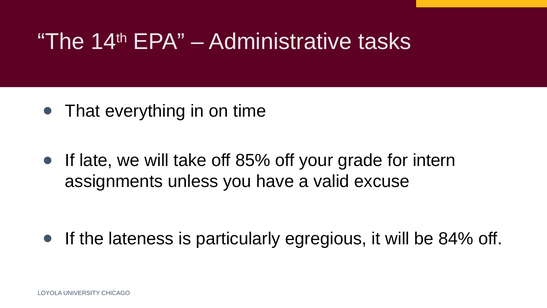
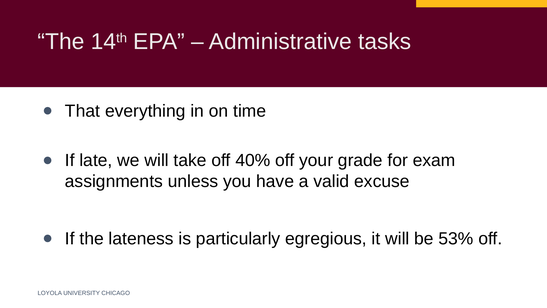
85%: 85% -> 40% (253, 160)
intern: intern -> exam (434, 160)
84%: 84% -> 53% (456, 238)
